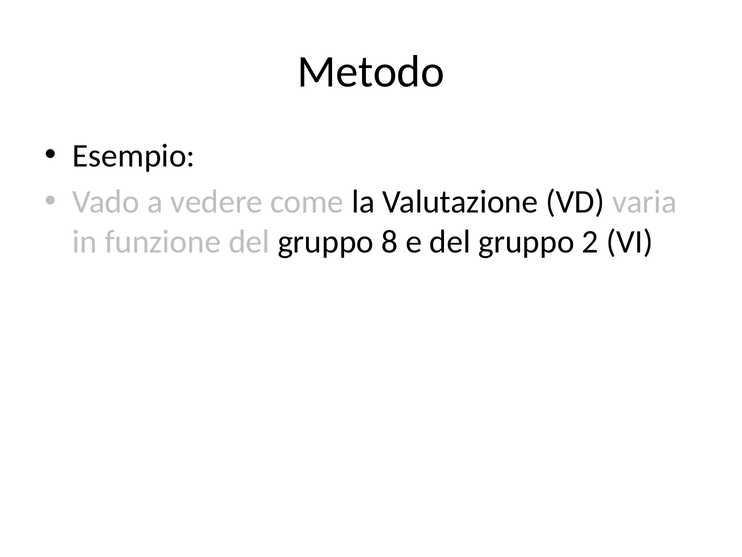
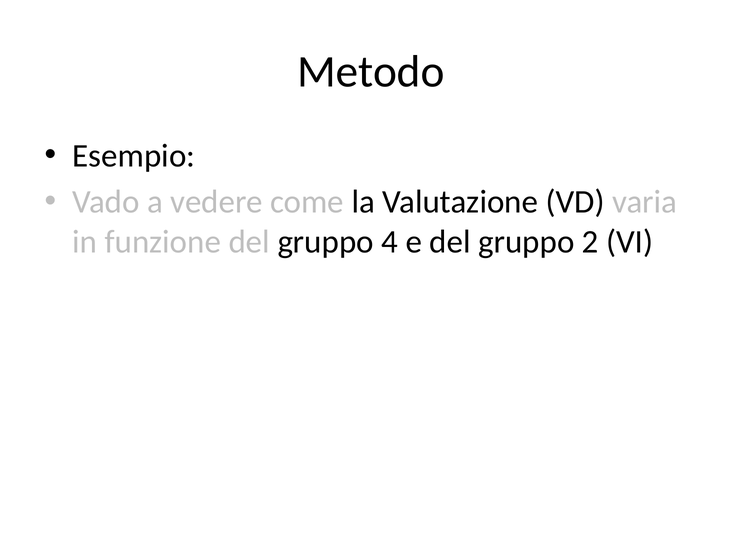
8: 8 -> 4 (390, 241)
